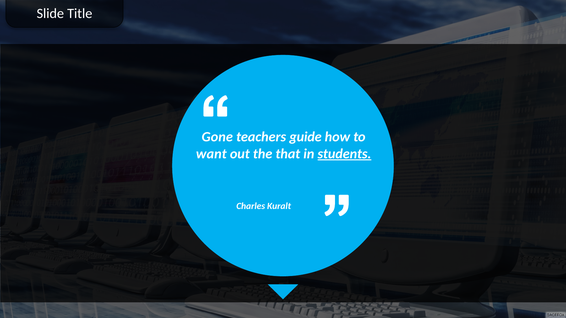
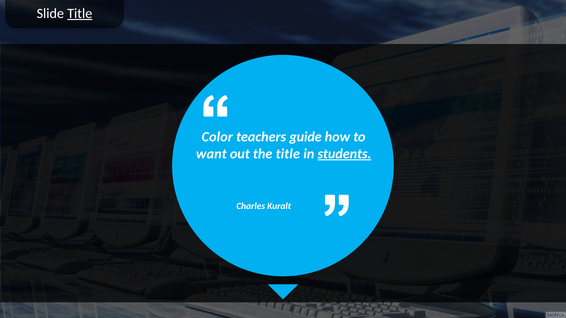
Title underline: none -> present (80, 13)
Gone: Gone -> Color (217, 137)
the that: that -> title (288, 154)
